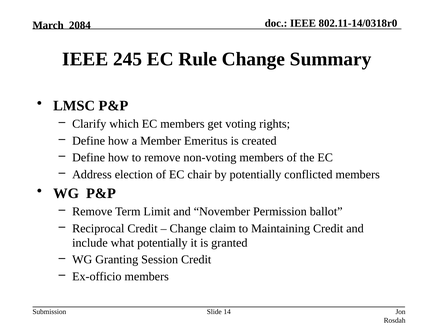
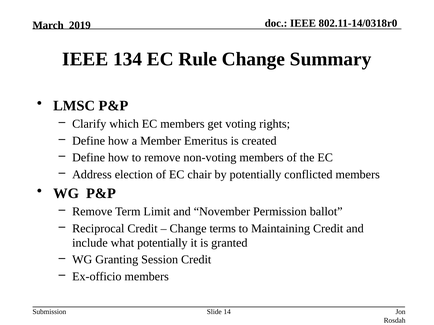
2084: 2084 -> 2019 (80, 25)
245: 245 -> 134 (128, 59)
claim: claim -> terms (223, 229)
